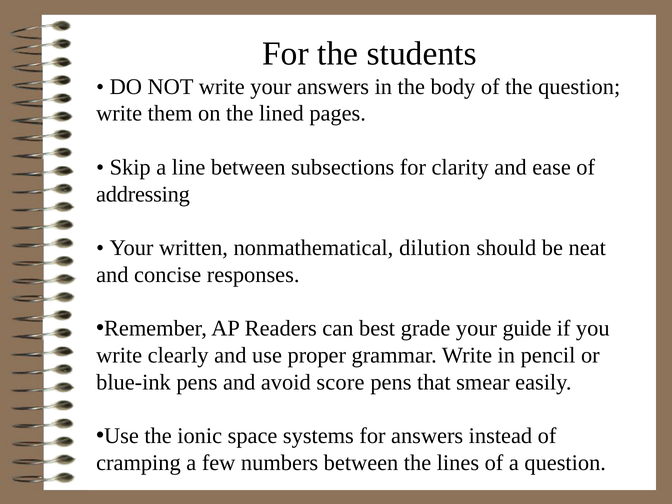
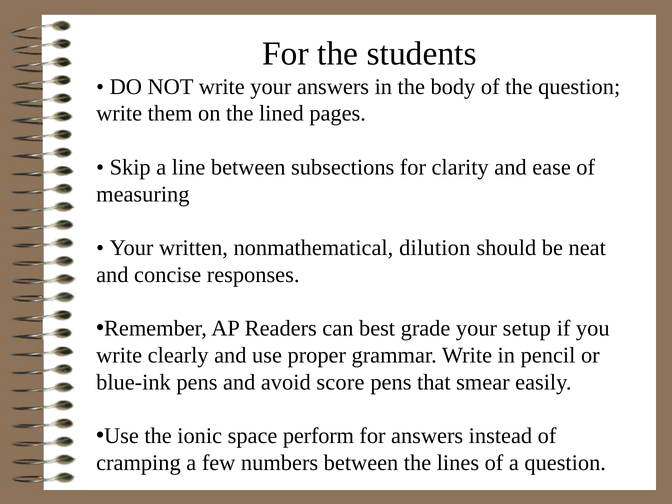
addressing: addressing -> measuring (143, 194)
guide: guide -> setup (527, 329)
systems: systems -> perform (318, 436)
